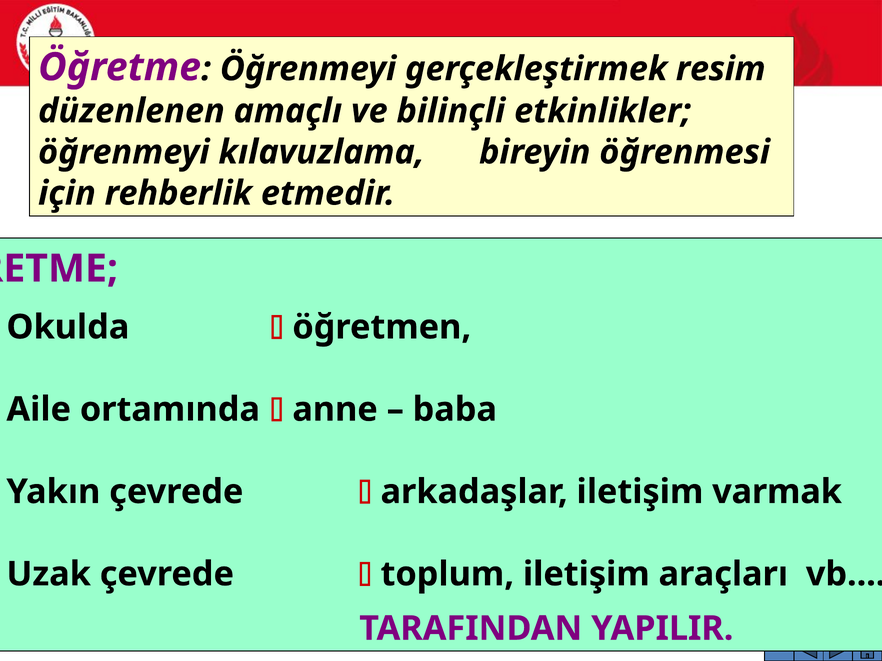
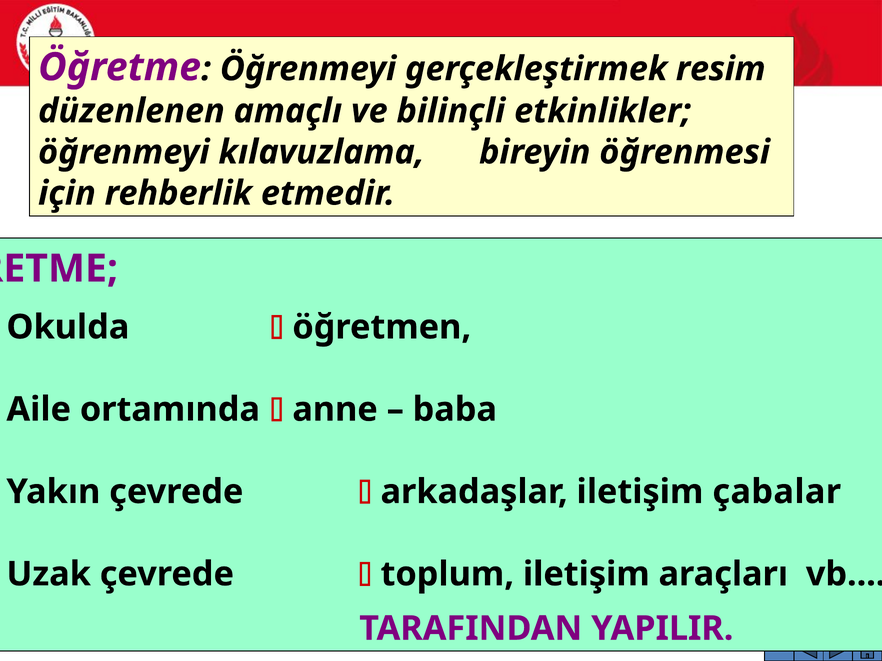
varmak: varmak -> çabalar (777, 492)
